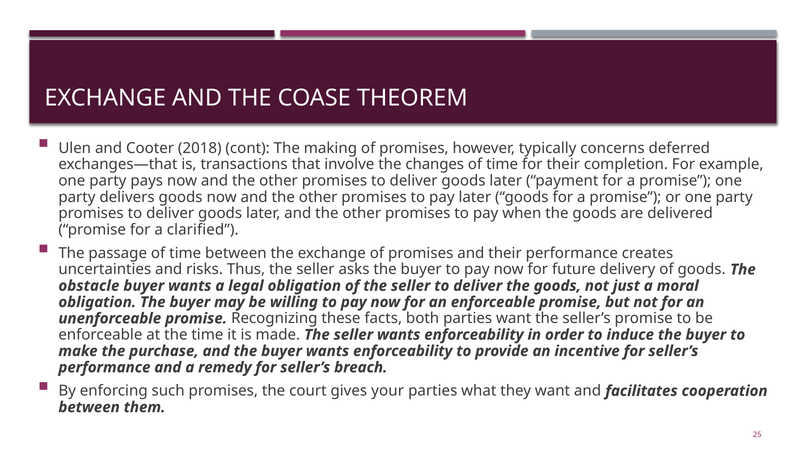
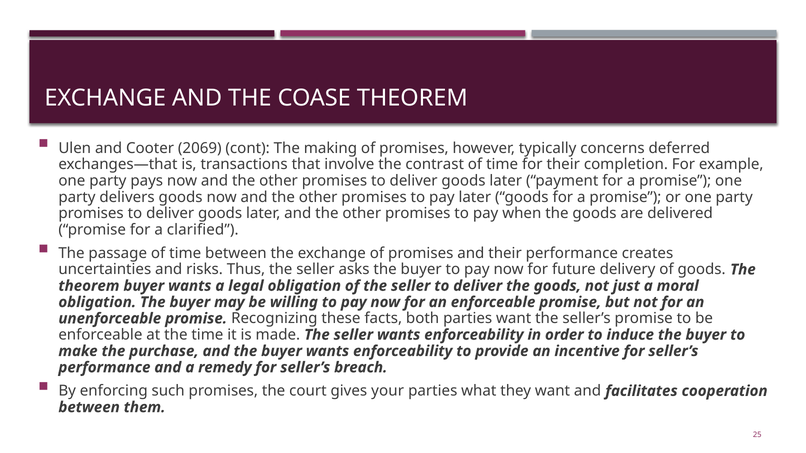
2018: 2018 -> 2069 (200, 148)
changes: changes -> contrast (435, 165)
obstacle: obstacle -> theorem (89, 286)
